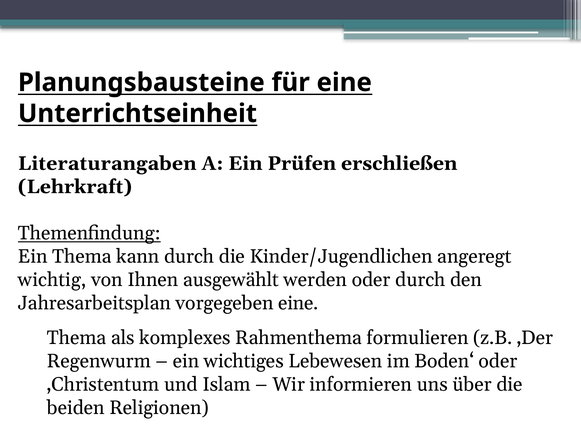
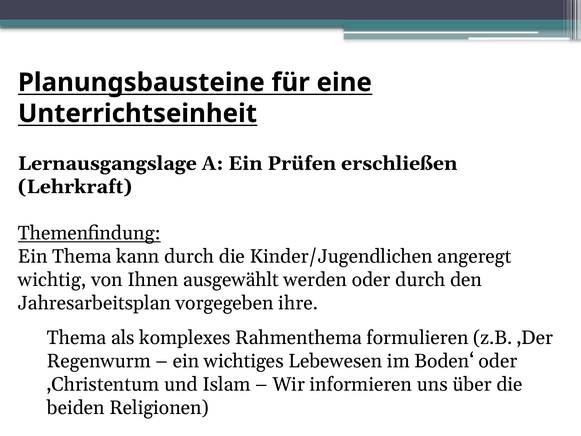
Literaturangaben: Literaturangaben -> Lernausgangslage (107, 163)
vorgegeben eine: eine -> ihre (298, 303)
